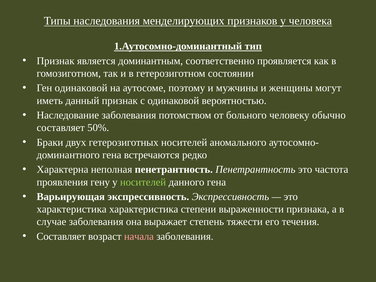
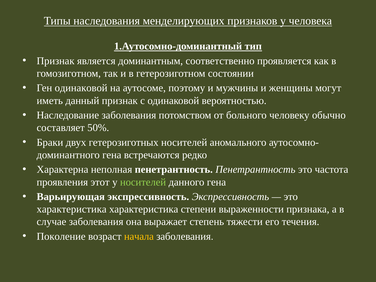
гену: гену -> этот (100, 182)
Составляет: Составляет -> Поколение (61, 236)
начала colour: pink -> yellow (139, 236)
